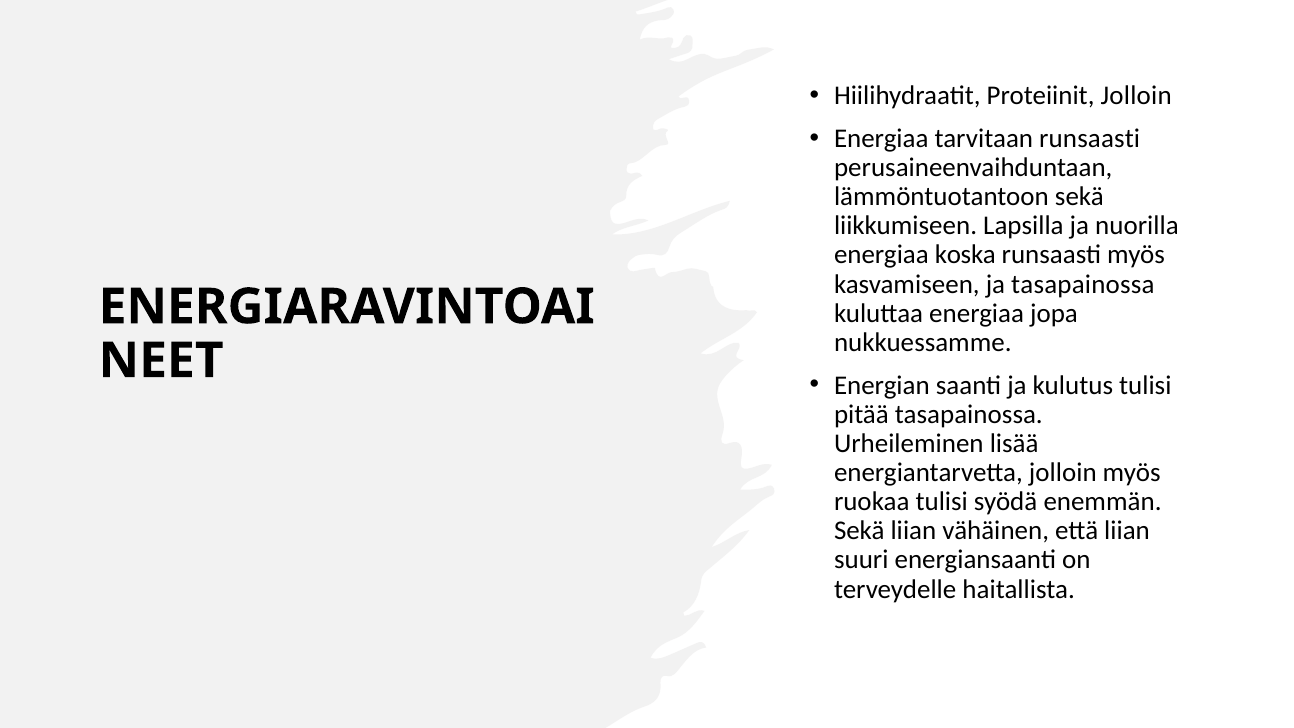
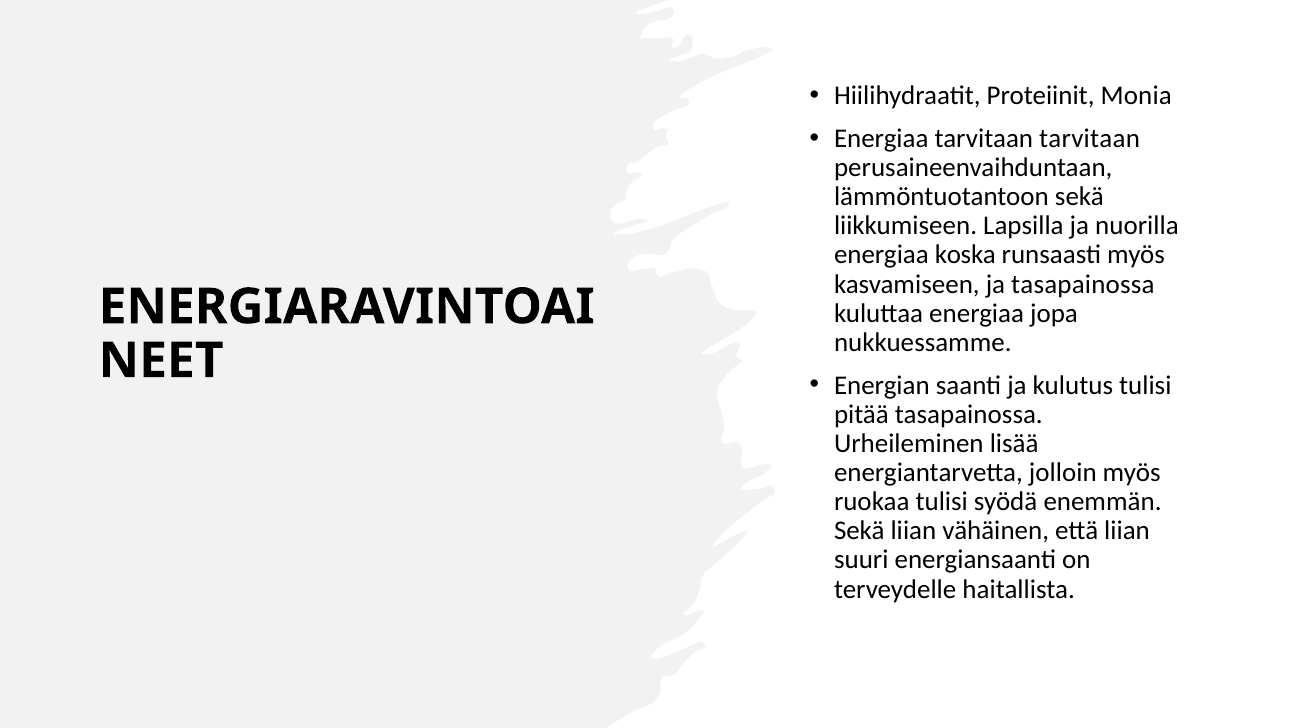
Proteiinit Jolloin: Jolloin -> Monia (1136, 96)
tarvitaan runsaasti: runsaasti -> tarvitaan (1090, 138)
